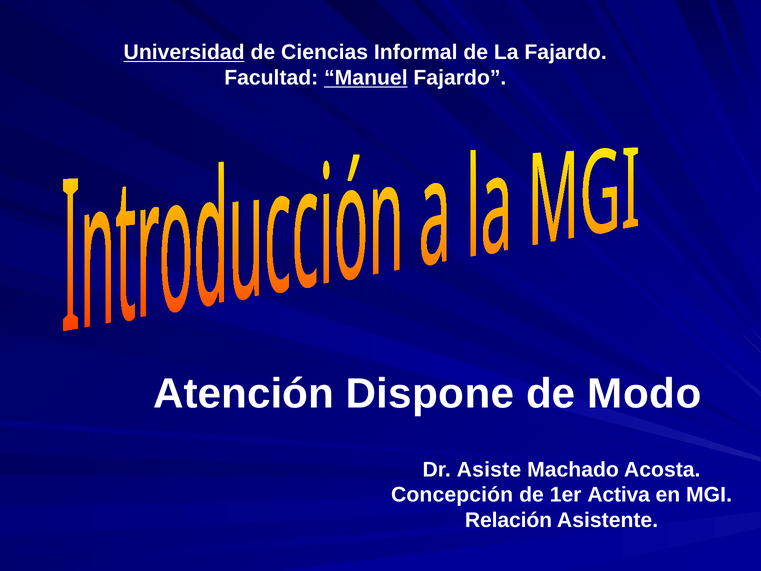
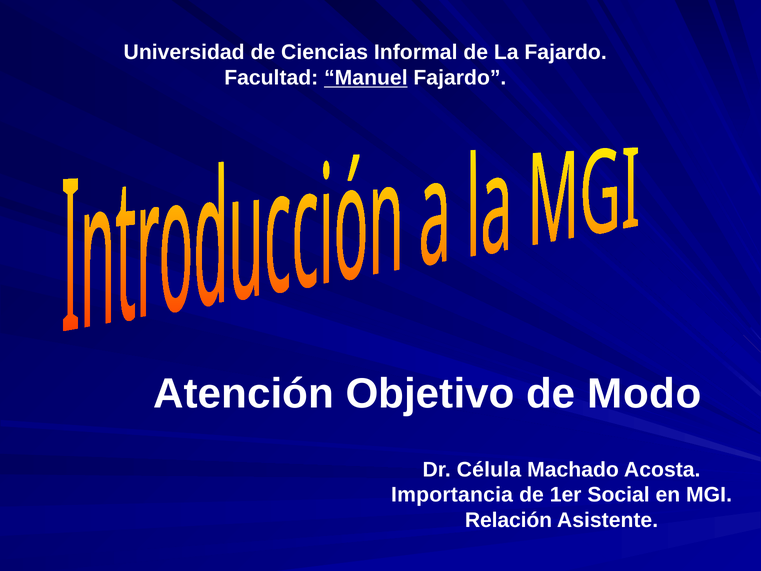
Universidad underline: present -> none (184, 52)
Dispone: Dispone -> Objetivo (430, 394)
Asiste: Asiste -> Célula (489, 469)
Concepción: Concepción -> Importancia (452, 495)
Activa: Activa -> Social (619, 495)
